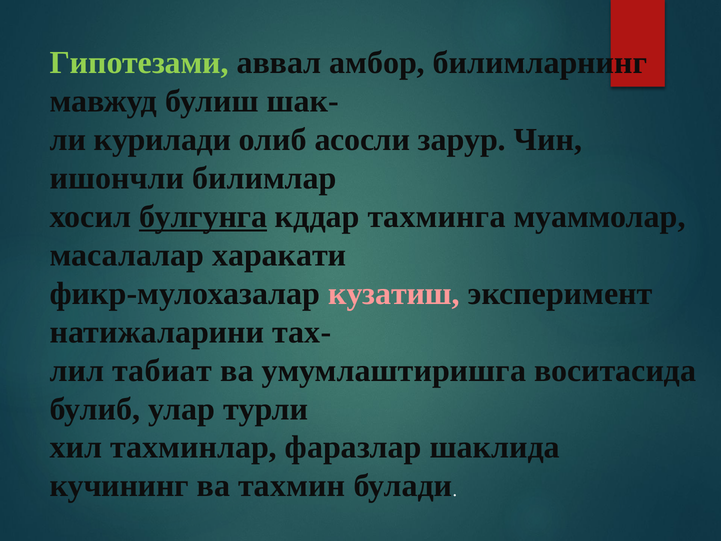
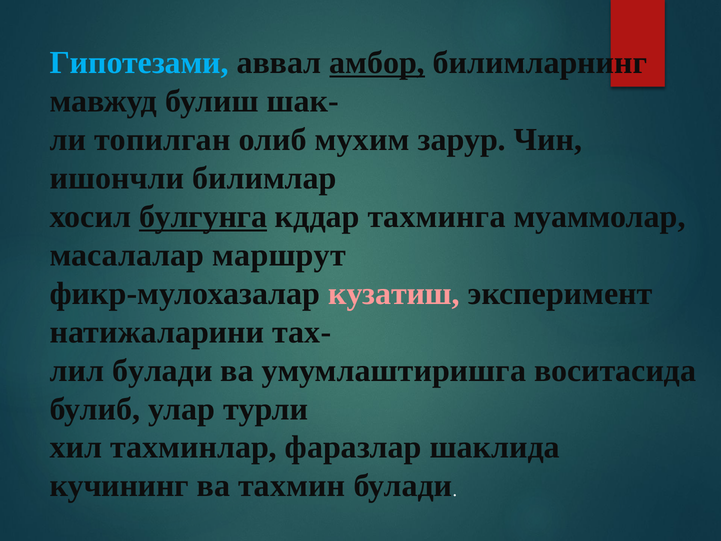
Гипотезами colour: light green -> light blue (139, 63)
амбор underline: none -> present (377, 63)
курилади: курилади -> топилган (162, 140)
асосли: асосли -> мухим (362, 140)
харакати: харакати -> маршрут (279, 255)
лил табиат: табиат -> булади (162, 370)
